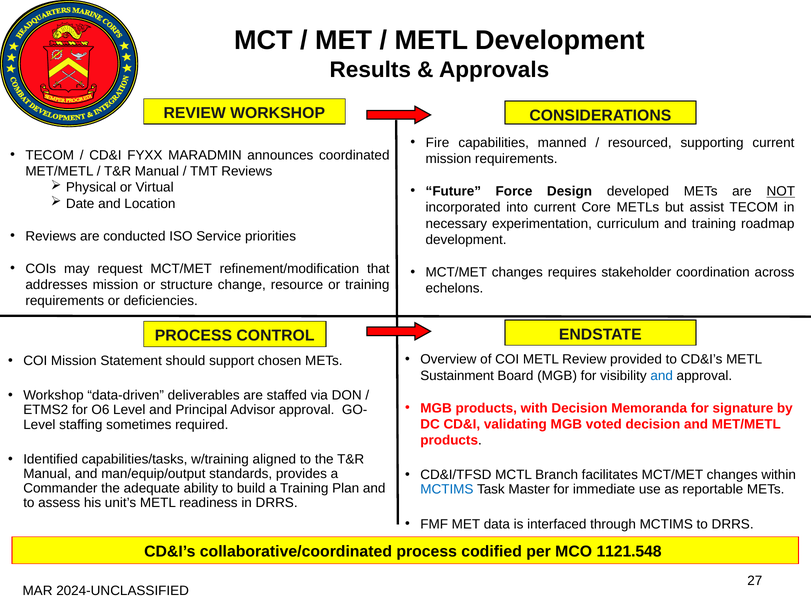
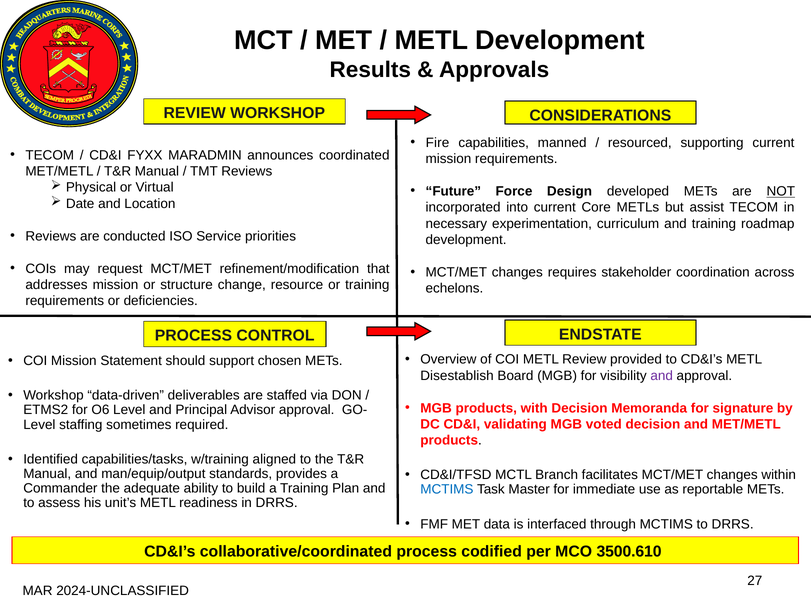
Sustainment: Sustainment -> Disestablish (457, 376)
and colour: blue -> purple (662, 376)
1121.548: 1121.548 -> 3500.610 (629, 552)
